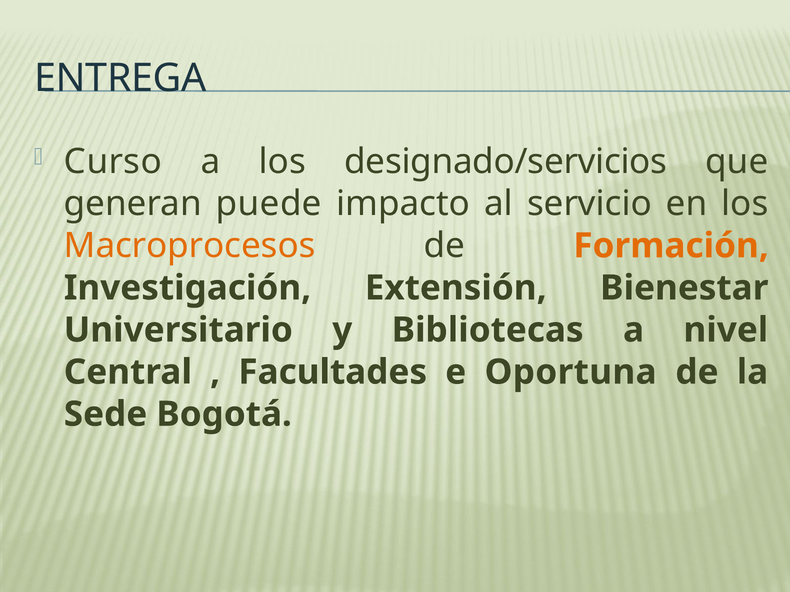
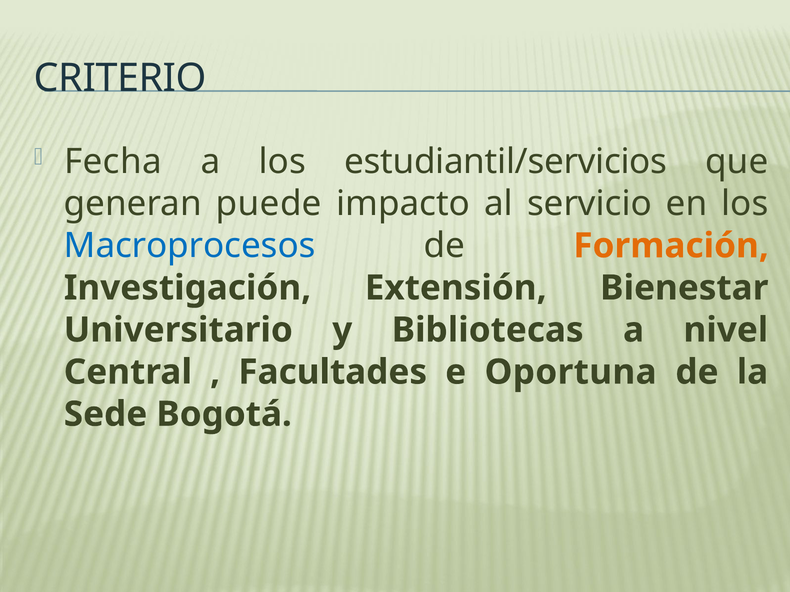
ENTREGA: ENTREGA -> CRITERIO (120, 78)
Curso: Curso -> Fecha (113, 162)
designado/servicios: designado/servicios -> estudiantil/servicios (506, 162)
Macroprocesos colour: orange -> blue (190, 246)
